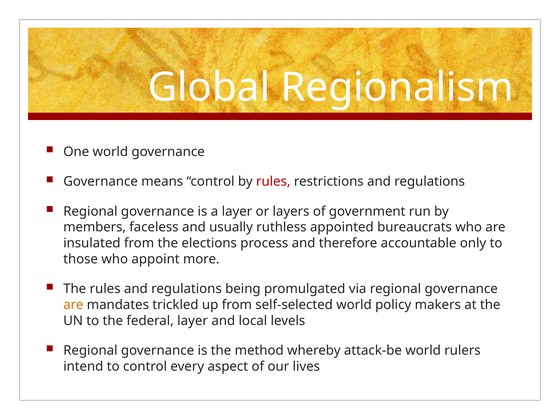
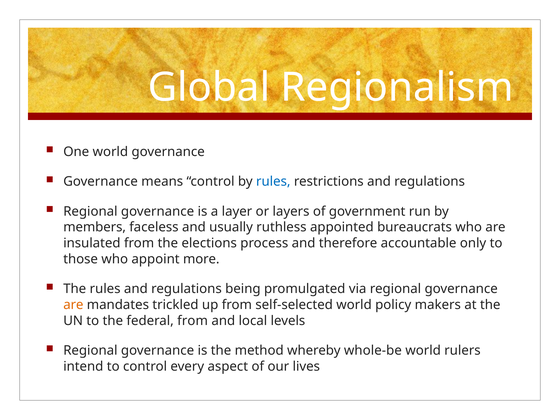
rules colour: red -> blue (273, 182)
federal layer: layer -> from (193, 321)
attack-be: attack-be -> whole-be (373, 351)
